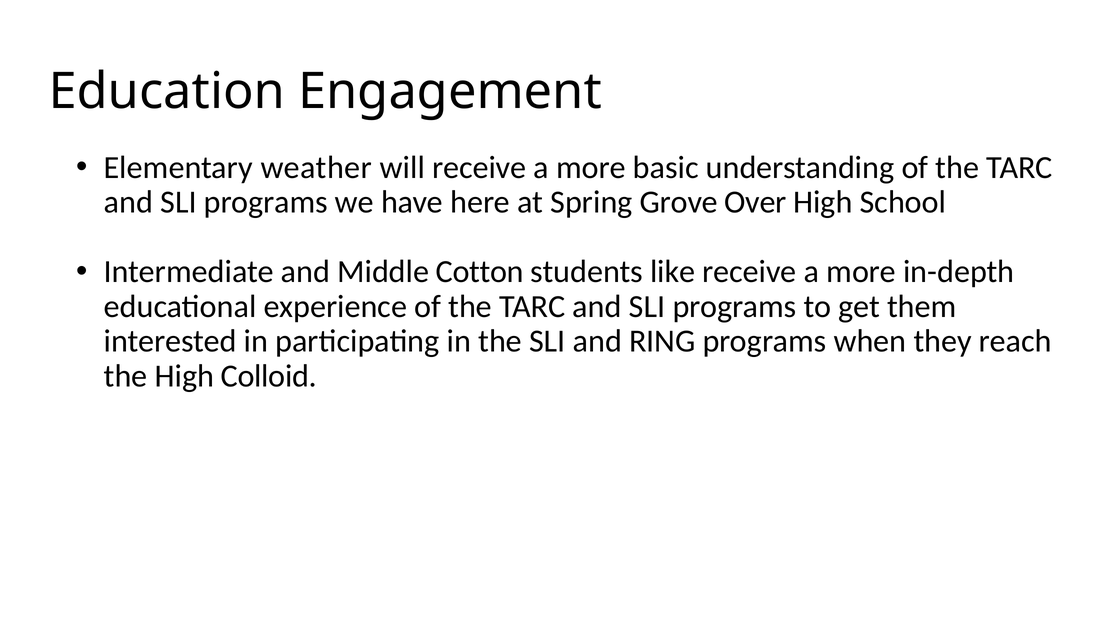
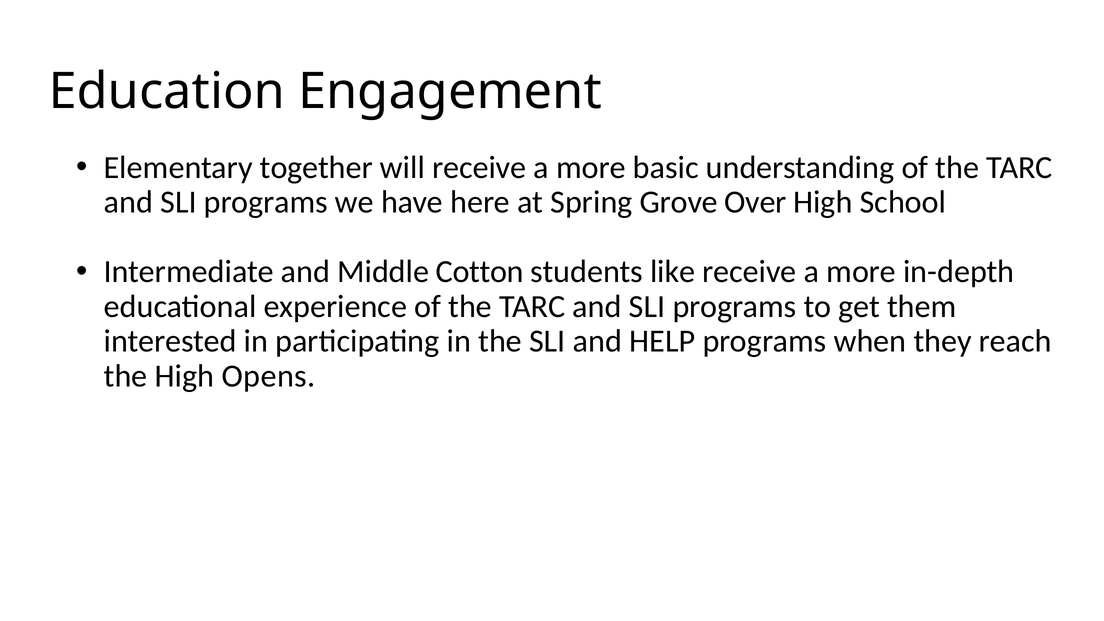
weather: weather -> together (316, 167)
RING: RING -> HELP (662, 341)
Colloid: Colloid -> Opens (269, 376)
